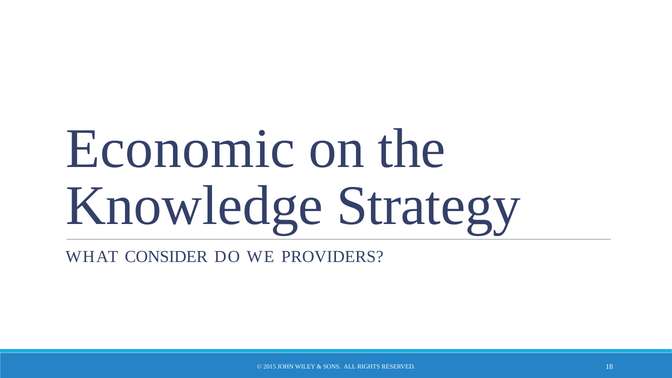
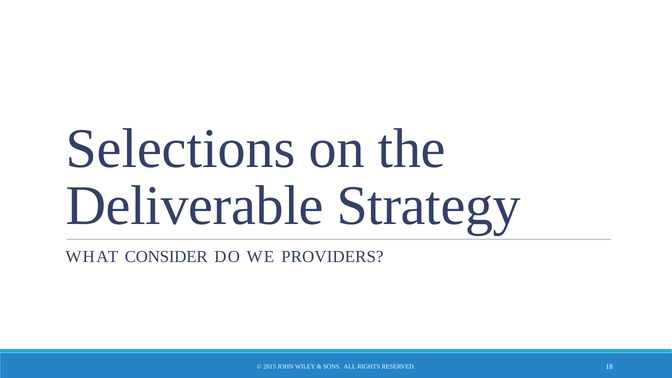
Economic: Economic -> Selections (181, 149)
Knowledge: Knowledge -> Deliverable (195, 206)
